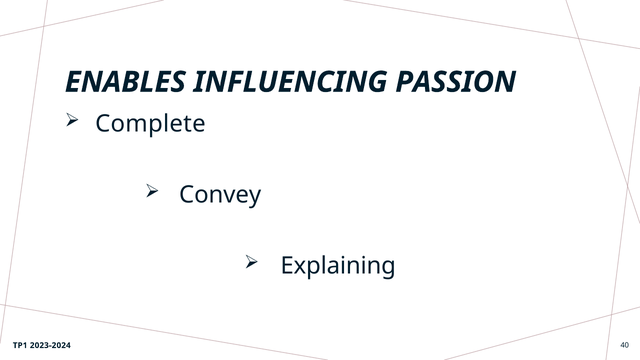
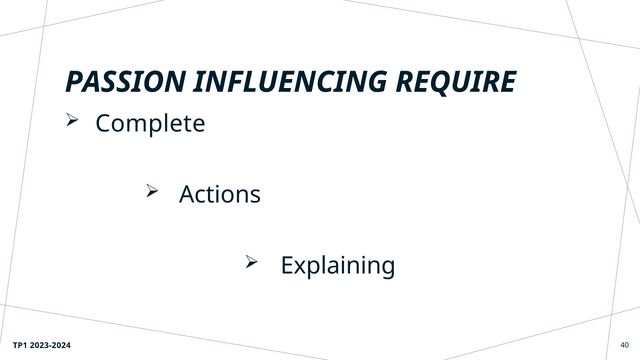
ENABLES: ENABLES -> PASSION (125, 82)
PASSION: PASSION -> REQUIRE (456, 82)
Convey: Convey -> Actions (220, 195)
